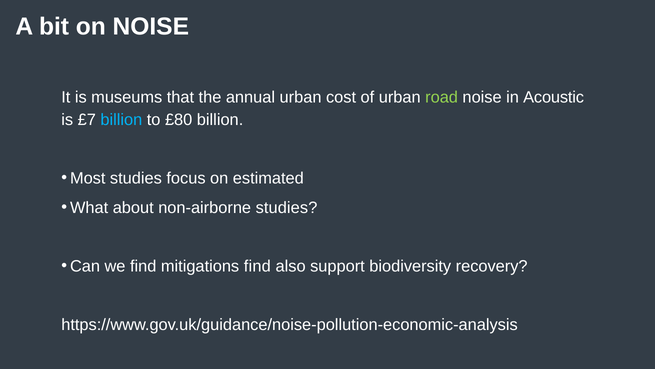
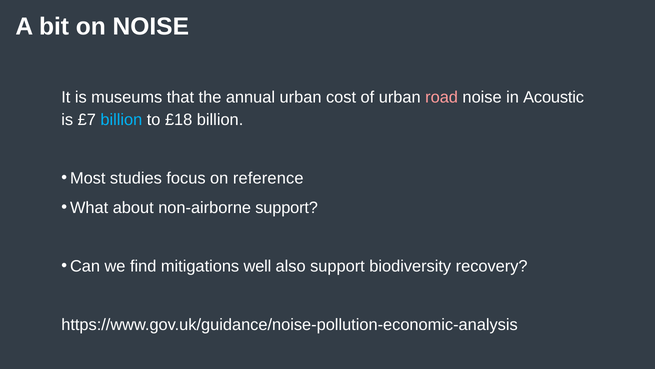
road colour: light green -> pink (442, 97)
£80: £80 -> £18 (179, 120)
estimated: estimated -> reference (268, 178)
non-airborne studies: studies -> support (287, 207)
mitigations find: find -> well (257, 266)
